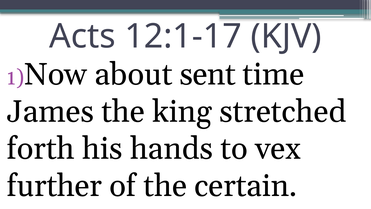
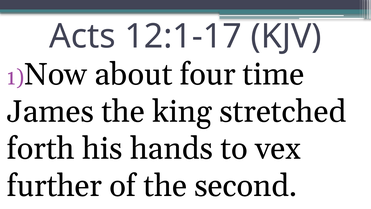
sent: sent -> four (208, 74)
certain: certain -> second (246, 186)
